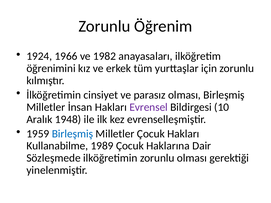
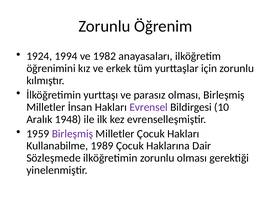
1966: 1966 -> 1994 (66, 56)
cinsiyet: cinsiyet -> yurttaşı (101, 95)
Birleşmiş colour: blue -> purple (72, 134)
